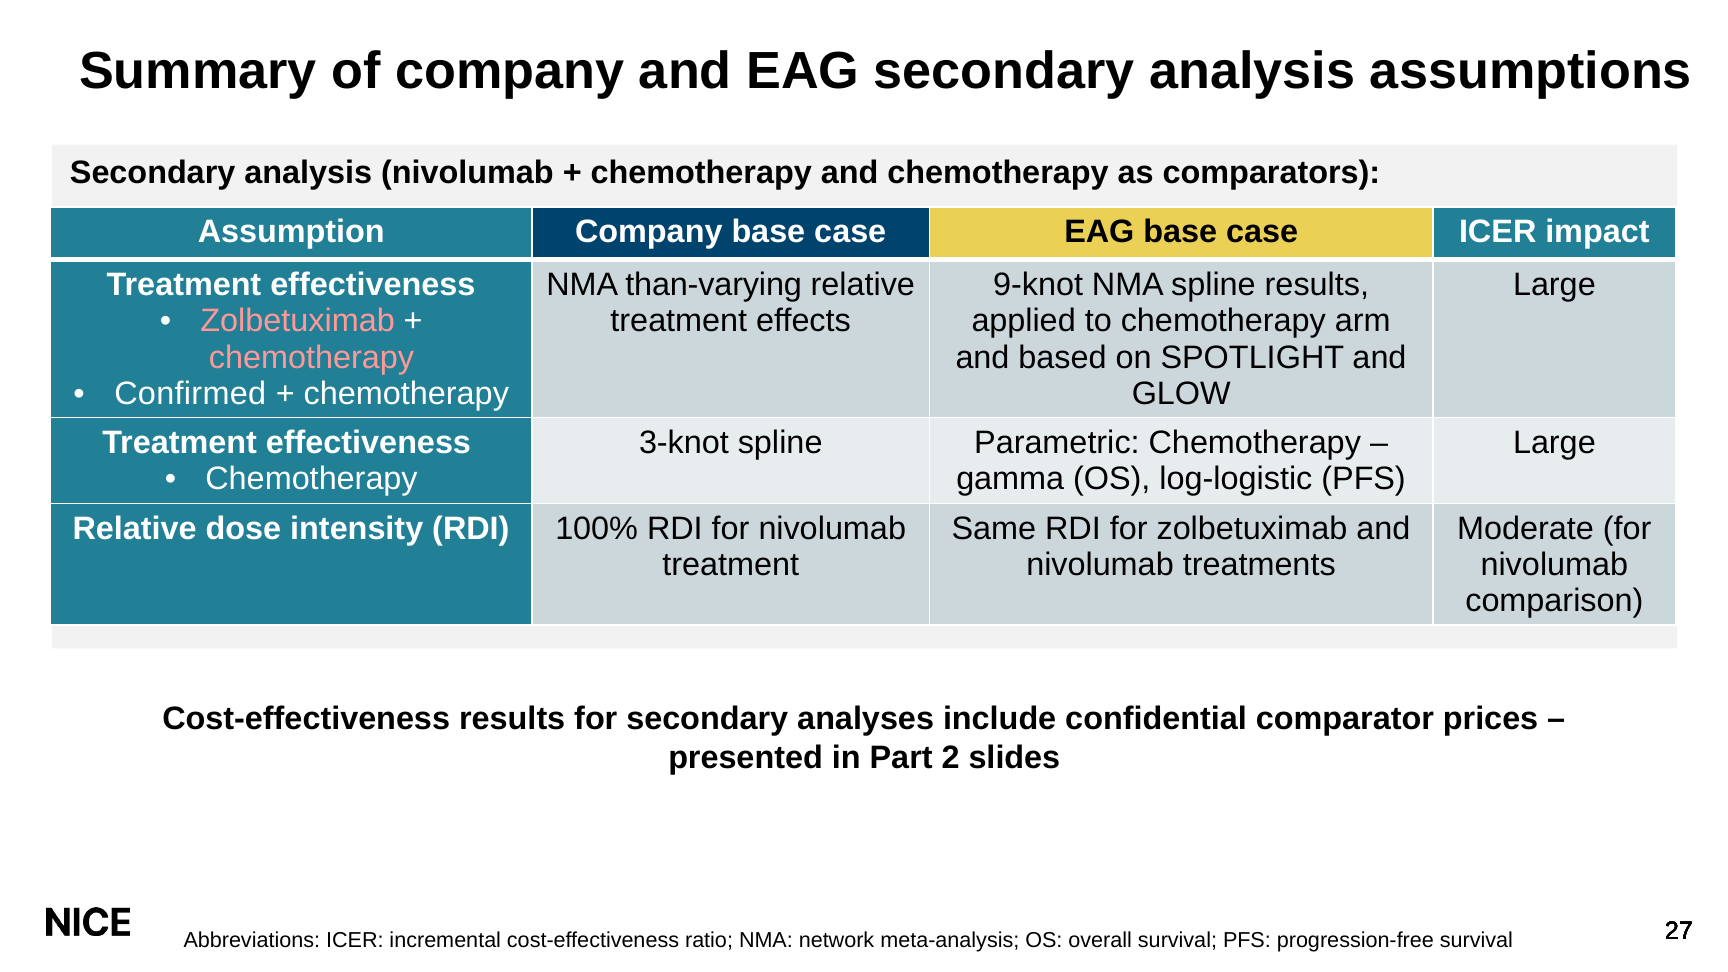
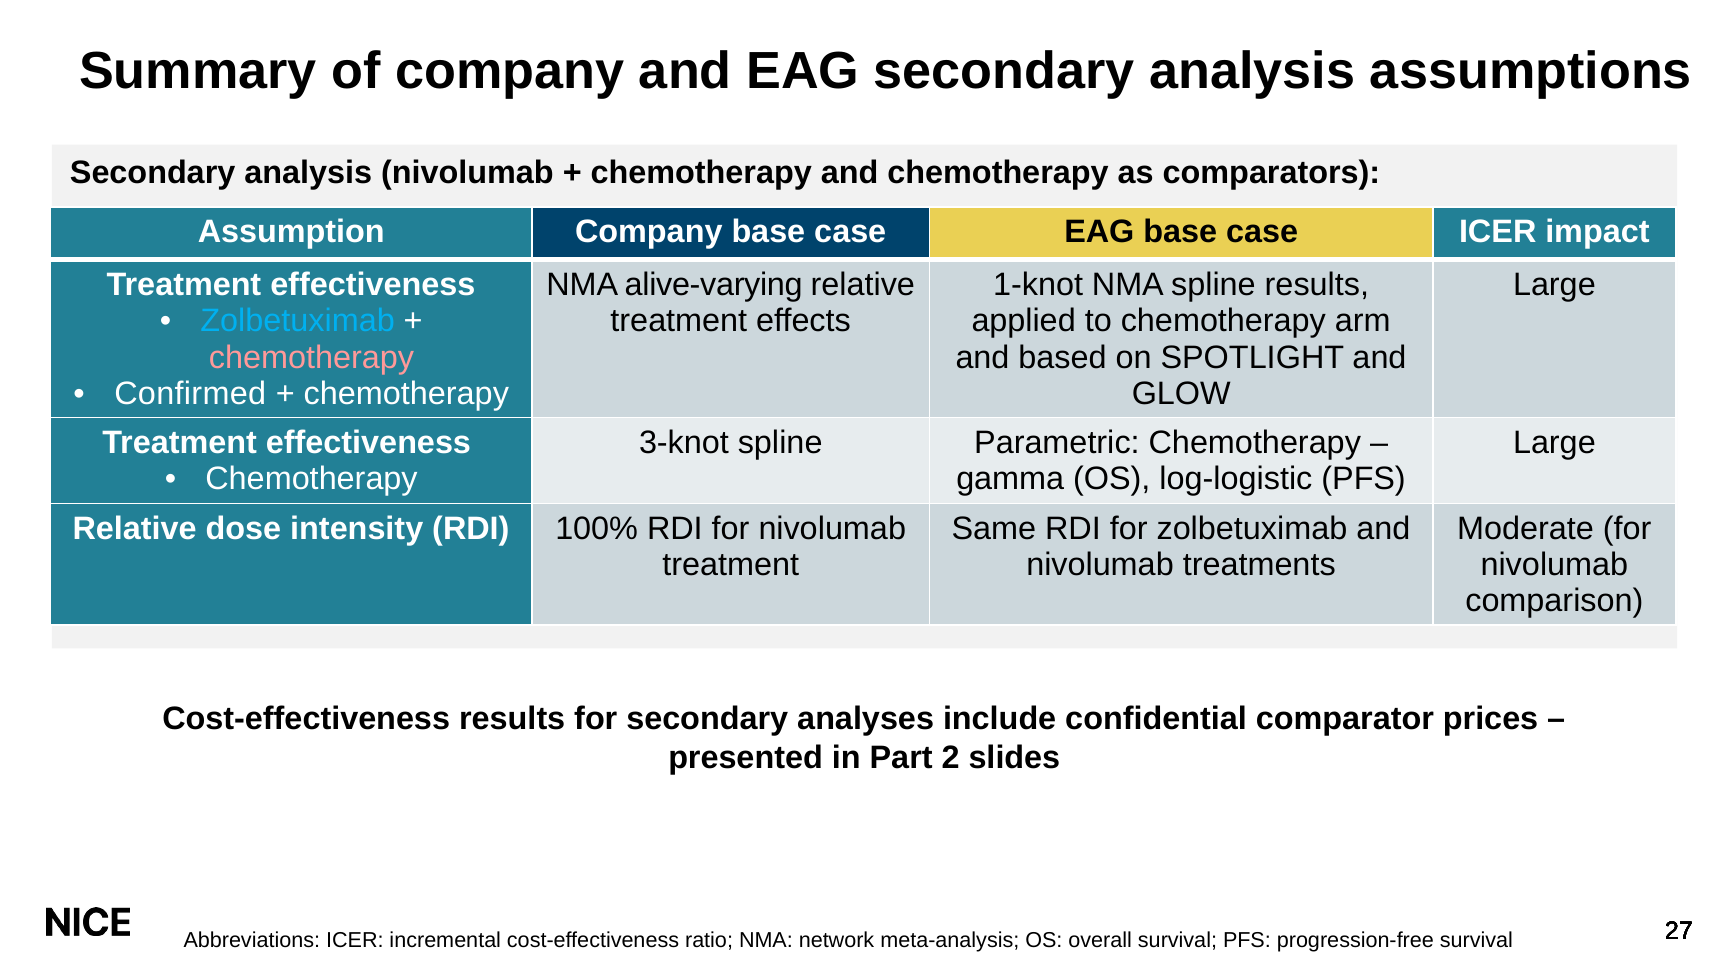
than-varying: than-varying -> alive-varying (714, 285)
9-knot: 9-knot -> 1-knot (1038, 285)
Zolbetuximab colour: pink -> light blue (298, 321)
